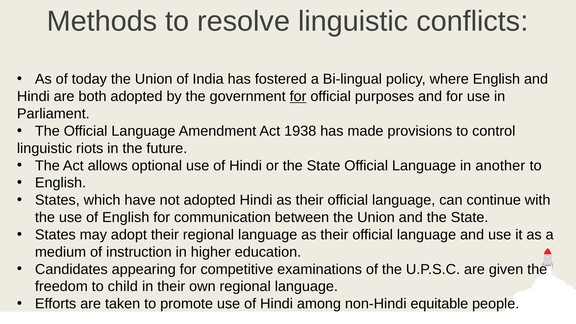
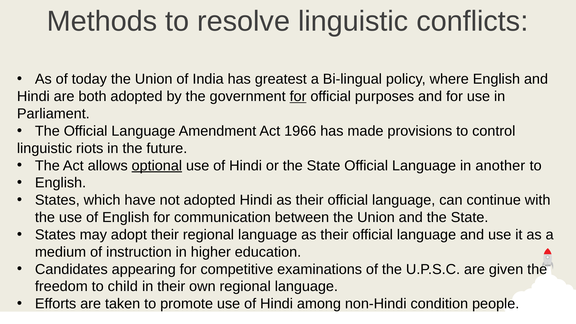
fostered: fostered -> greatest (281, 79)
1938: 1938 -> 1966 (300, 131)
optional underline: none -> present (157, 166)
equitable: equitable -> condition (439, 304)
